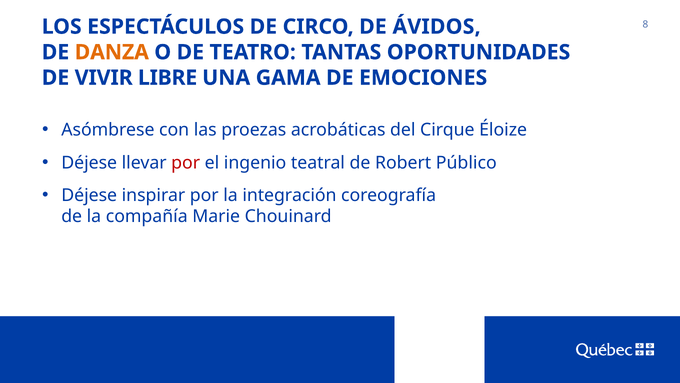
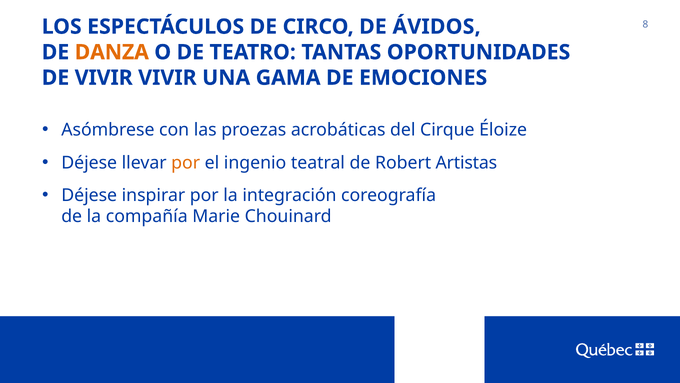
VIVIR LIBRE: LIBRE -> VIVIR (167, 78)
por colour: red -> orange (186, 162)
Público: Público -> Artistas (466, 162)
